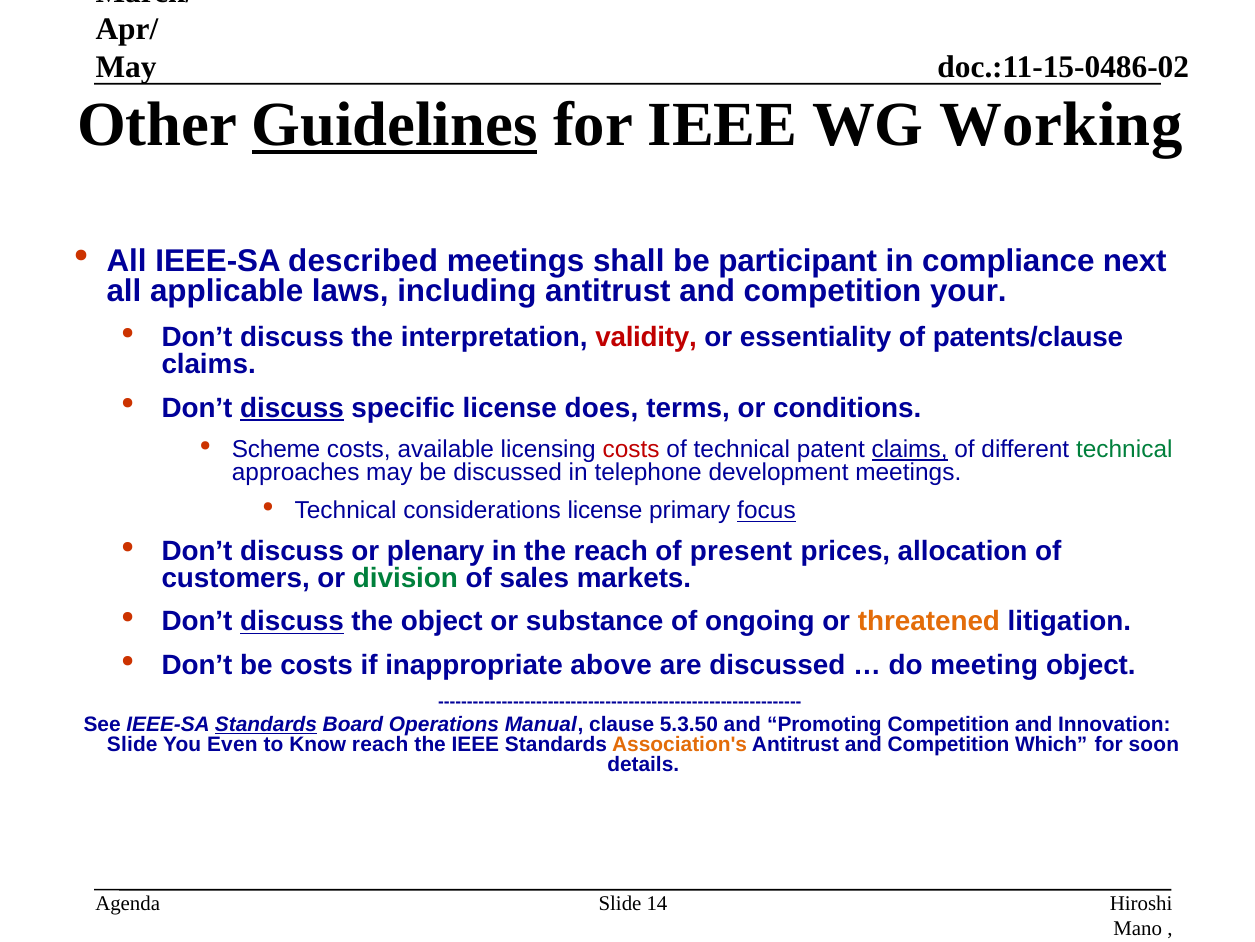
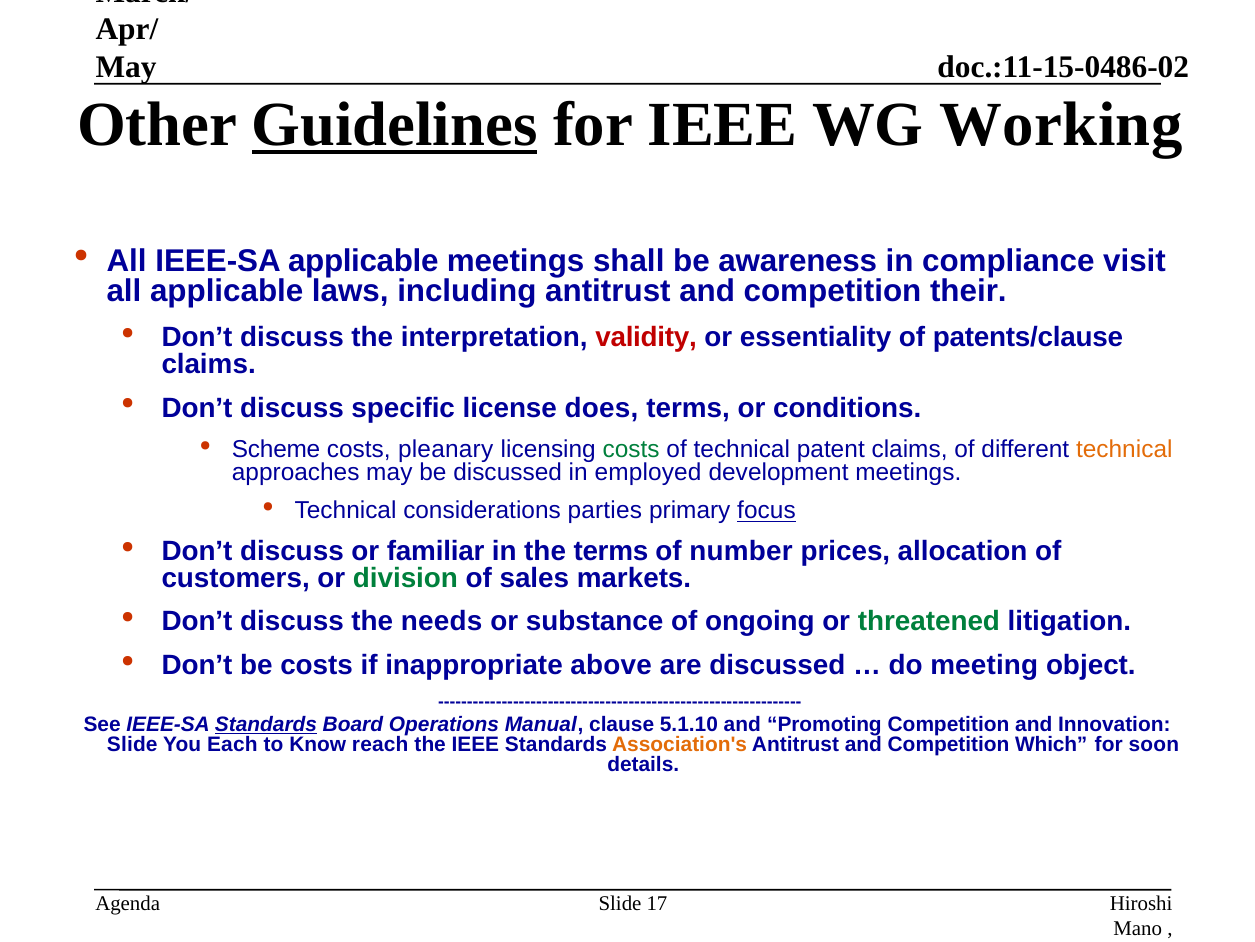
IEEE-SA described: described -> applicable (363, 260)
participant: participant -> awareness (798, 260)
next: next -> visit (1135, 260)
your: your -> their (968, 291)
discuss underline: present -> none (292, 408)
available: available -> pleanary (446, 449)
costs colour: red -> green (631, 449)
claims underline: present -> none (910, 449)
technical colour: green -> orange (1124, 449)
telephone: telephone -> employed (648, 472)
considerations license: license -> parties (605, 510)
plenary: plenary -> familiar (436, 551)
the reach: reach -> terms (611, 551)
present: present -> number (741, 551)
discuss underline: present -> none (292, 621)
the object: object -> needs (442, 621)
threatened colour: orange -> green (929, 621)
5.3.50: 5.3.50 -> 5.1.10 (689, 724)
Even: Even -> Each (232, 744)
14: 14 -> 17 (657, 903)
